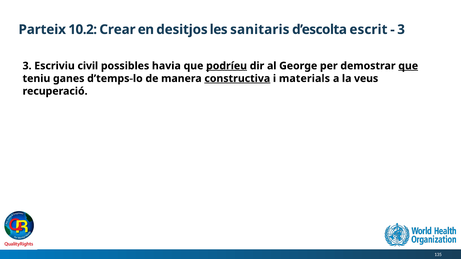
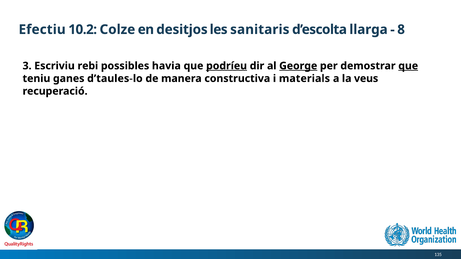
Parteix: Parteix -> Efectiu (42, 30)
Crear: Crear -> Colze (117, 30)
escrit: escrit -> llarga (369, 30)
3: 3 -> 8 (401, 30)
civil: civil -> rebi (88, 66)
George underline: none -> present (298, 66)
d’temps-lo: d’temps-lo -> d’taules-lo (115, 79)
constructiva underline: present -> none (237, 79)
